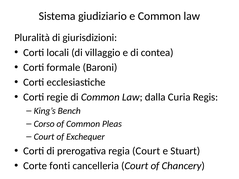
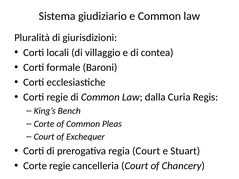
Corso: Corso -> Corte (44, 124)
Corte fonti: fonti -> regie (60, 166)
